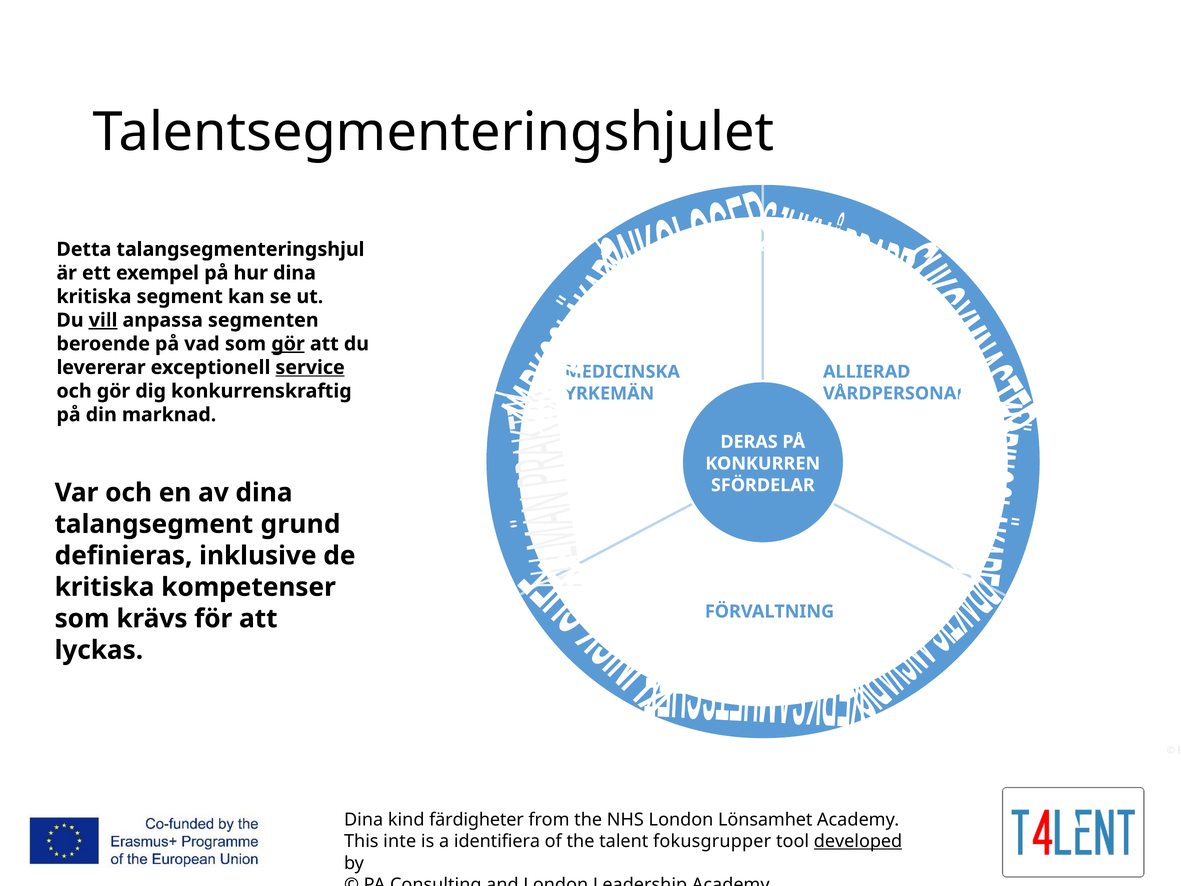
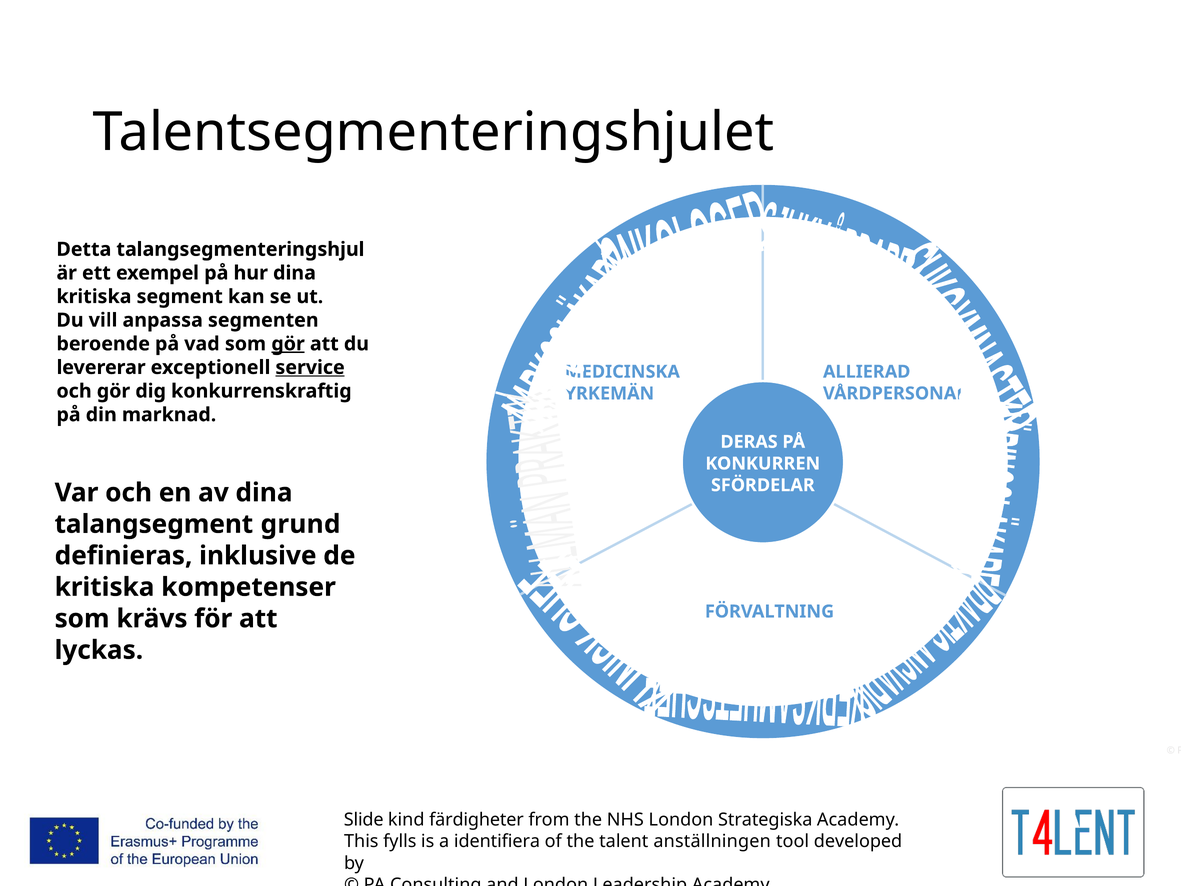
vill underline: present -> none (103, 320)
Dina: Dina -> Slide (364, 819)
Lönsamhet: Lönsamhet -> Strategiska (765, 819)
inte: inte -> fylls (400, 841)
fokusgrupper: fokusgrupper -> anställningen (712, 841)
developed underline: present -> none (858, 841)
